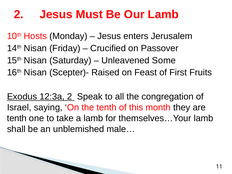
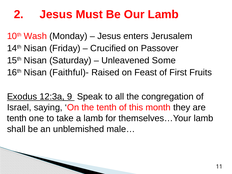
Hosts: Hosts -> Wash (35, 36)
Scepter)-: Scepter)- -> Faithful)- (69, 72)
12:3a 2: 2 -> 9 (70, 97)
